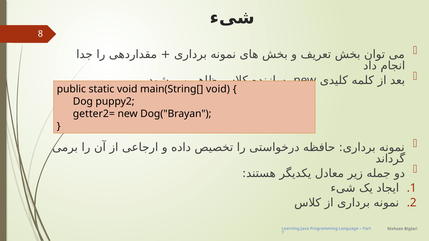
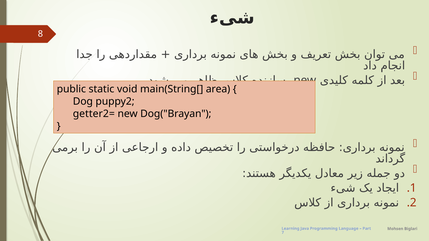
main(String[ void: void -> area (218, 89)
